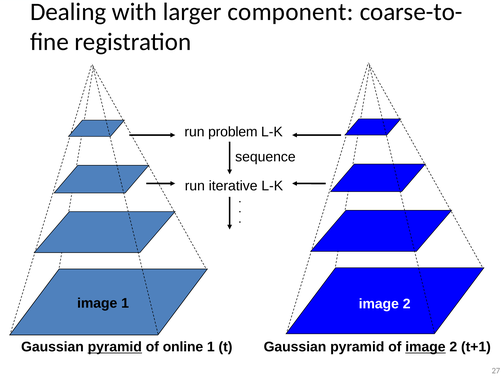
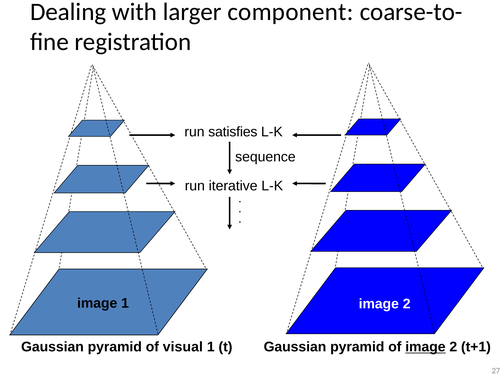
problem: problem -> satisfies (233, 132)
pyramid underline: present -> none (115, 347)
online: online -> visual (183, 347)
